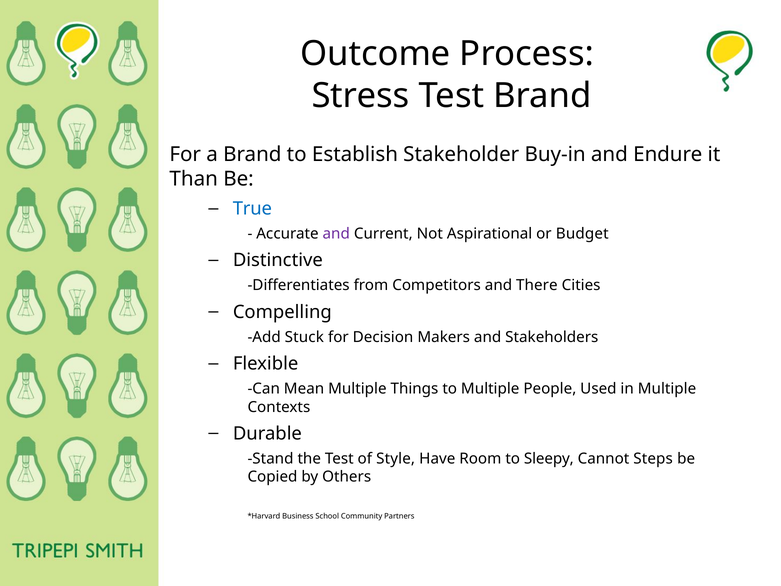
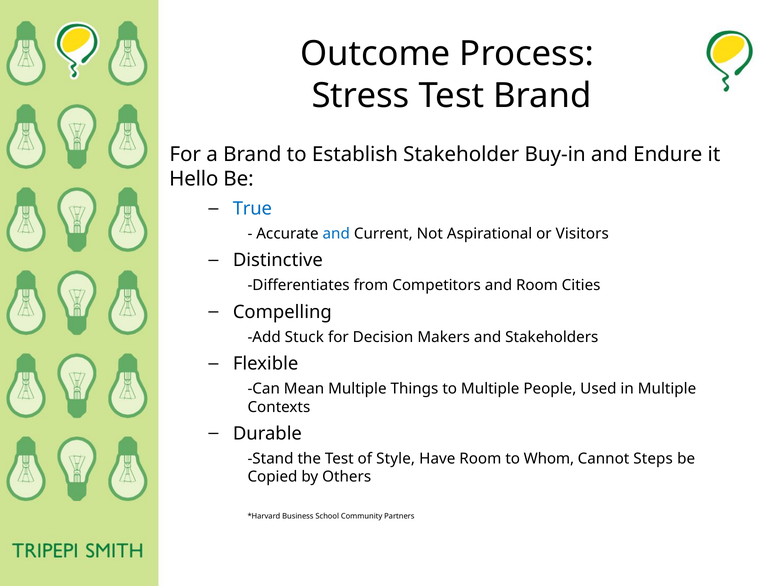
Than: Than -> Hello (194, 179)
and colour: purple -> blue (336, 234)
Budget: Budget -> Visitors (582, 234)
and There: There -> Room (537, 285)
Sleepy: Sleepy -> Whom (549, 458)
